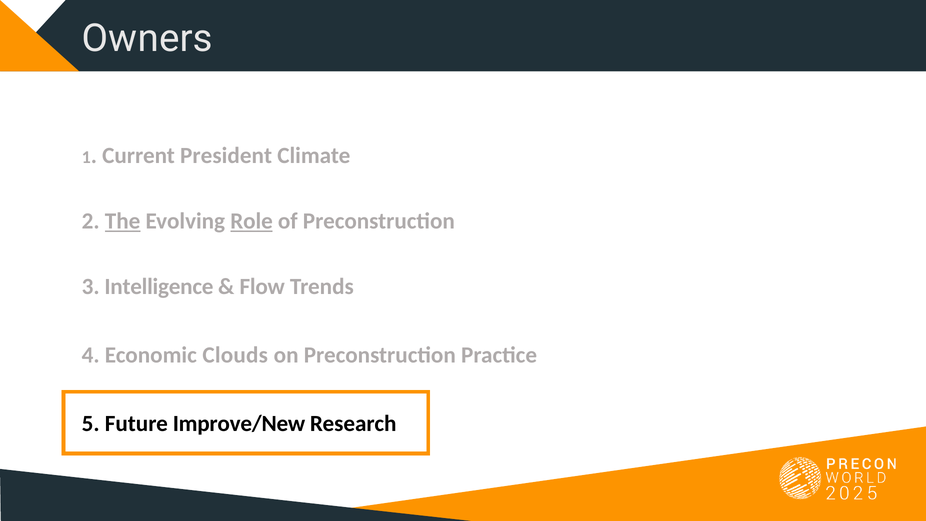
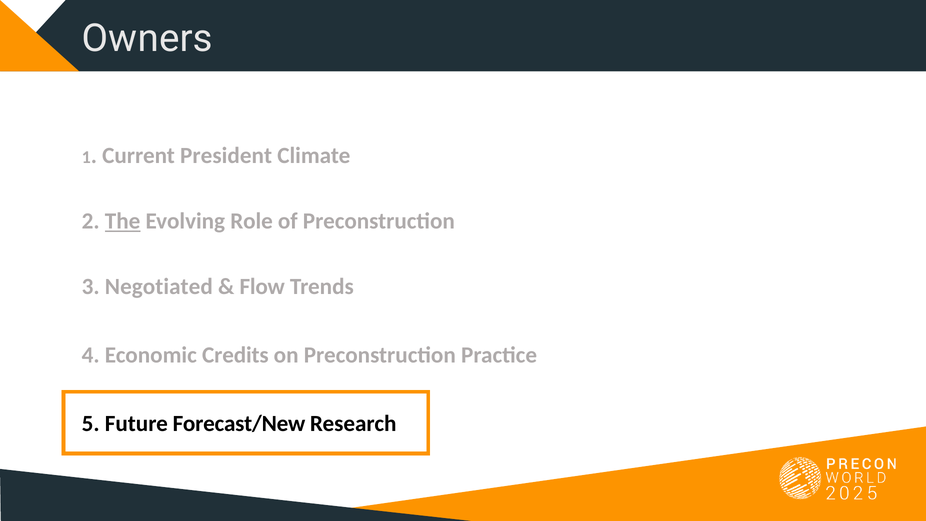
Role underline: present -> none (252, 221)
Intelligence: Intelligence -> Negotiated (159, 287)
Clouds: Clouds -> Credits (235, 355)
Improve/New: Improve/New -> Forecast/New (239, 424)
